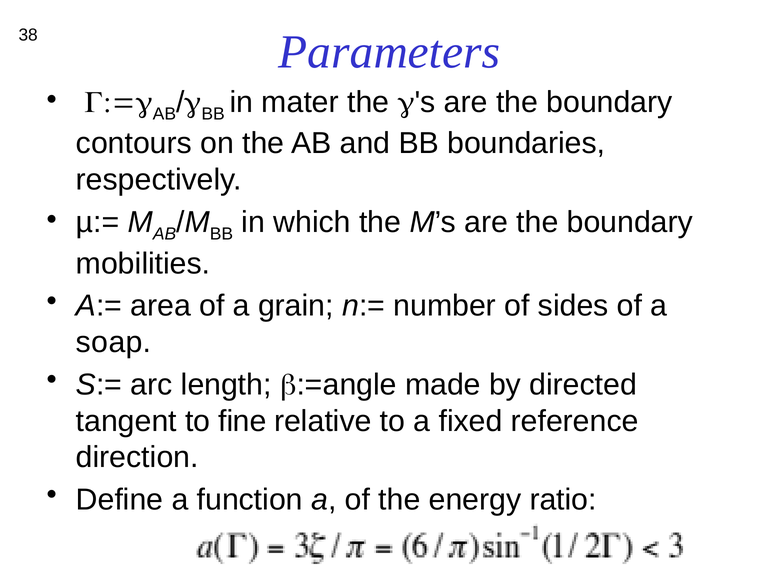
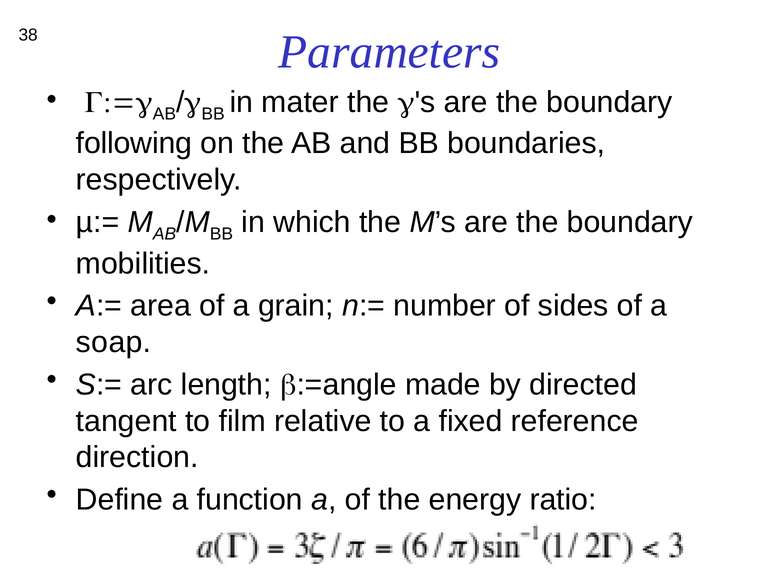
contours: contours -> following (134, 143)
fine: fine -> film (242, 421)
